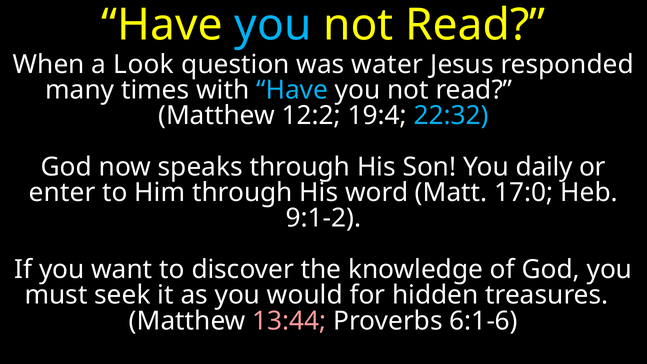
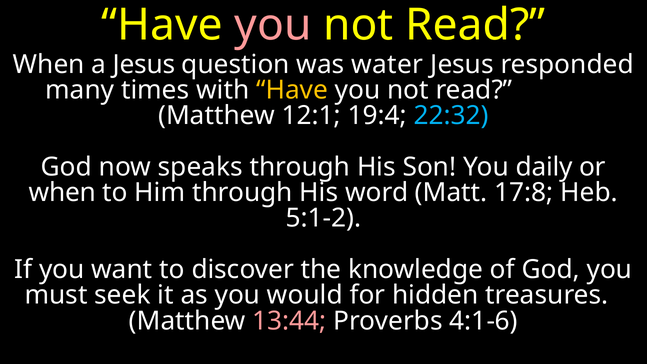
you colour: light blue -> pink (273, 25)
a Look: Look -> Jesus (144, 65)
Have colour: light blue -> yellow (292, 90)
12:2: 12:2 -> 12:1 (311, 116)
enter: enter -> when (62, 193)
17:0: 17:0 -> 17:8 (524, 193)
9:1-2: 9:1-2 -> 5:1-2 (323, 218)
6:1-6: 6:1-6 -> 4:1-6 (484, 321)
